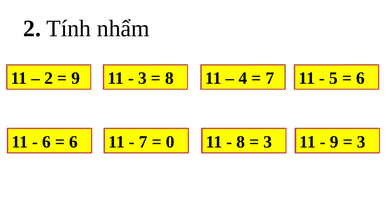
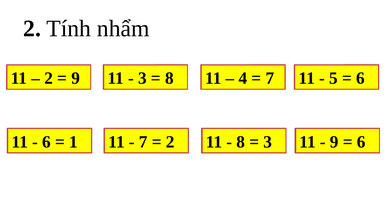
6: 6 -> 1 (73, 142)
0: 0 -> 2 (170, 142)
3: 3 -> 6 (361, 142)
